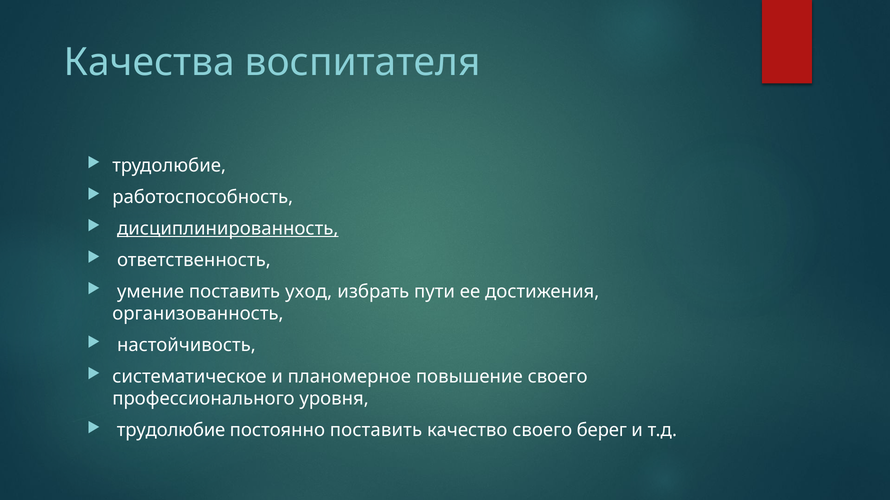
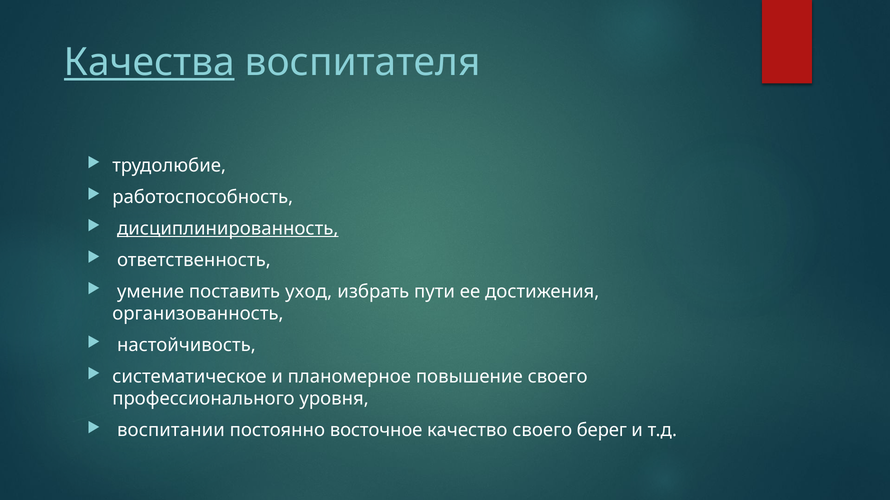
Качества underline: none -> present (149, 62)
трудолюбие: трудолюбие -> воспитании (171, 431)
постоянно поставить: поставить -> восточное (376, 431)
